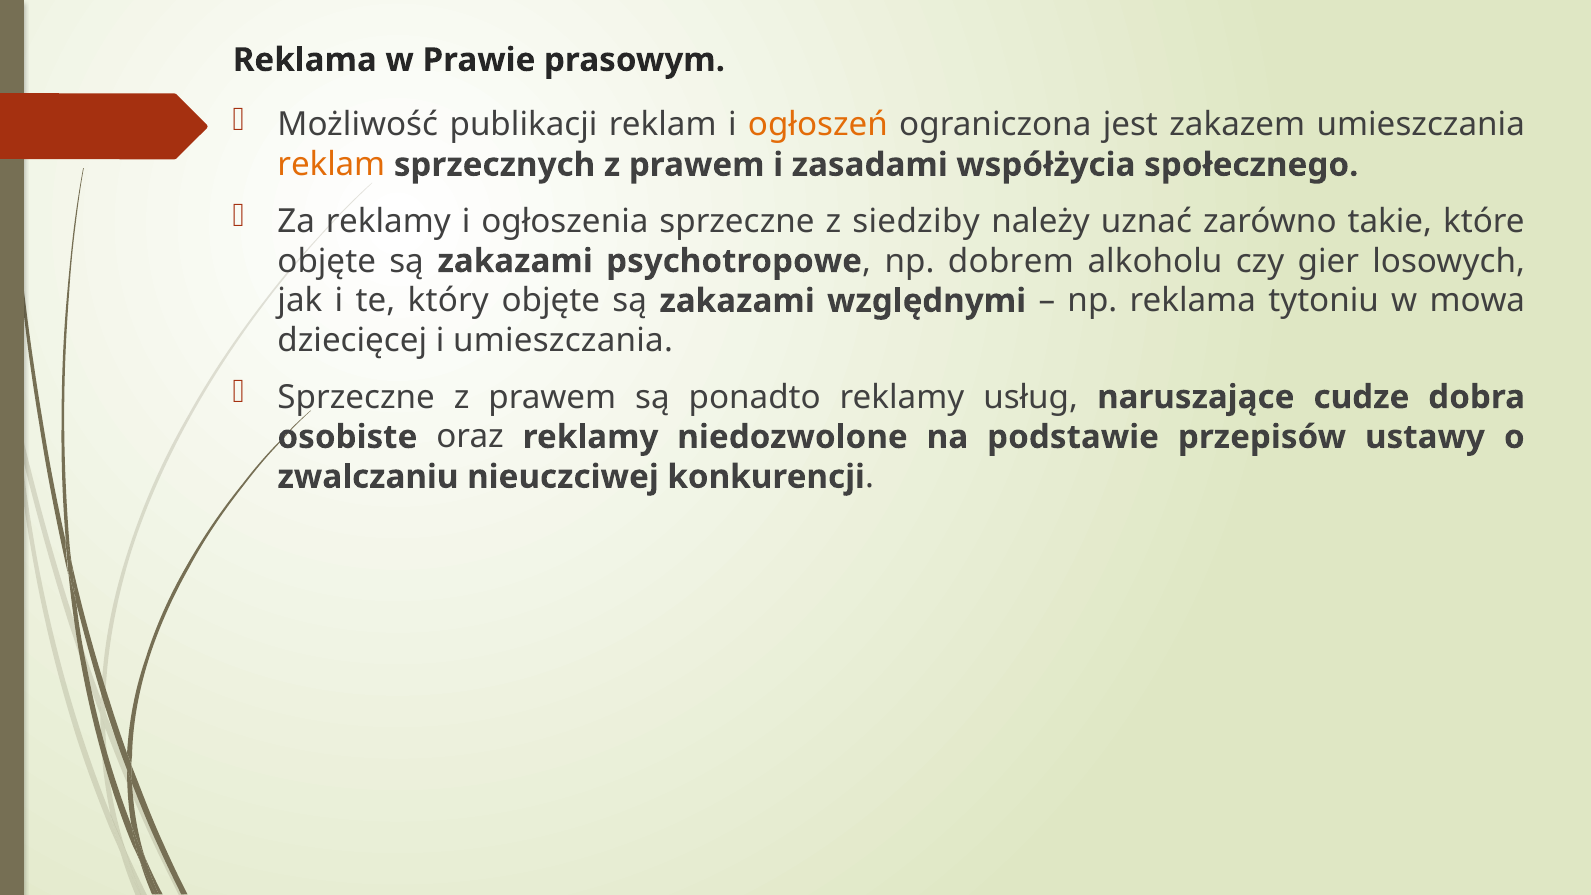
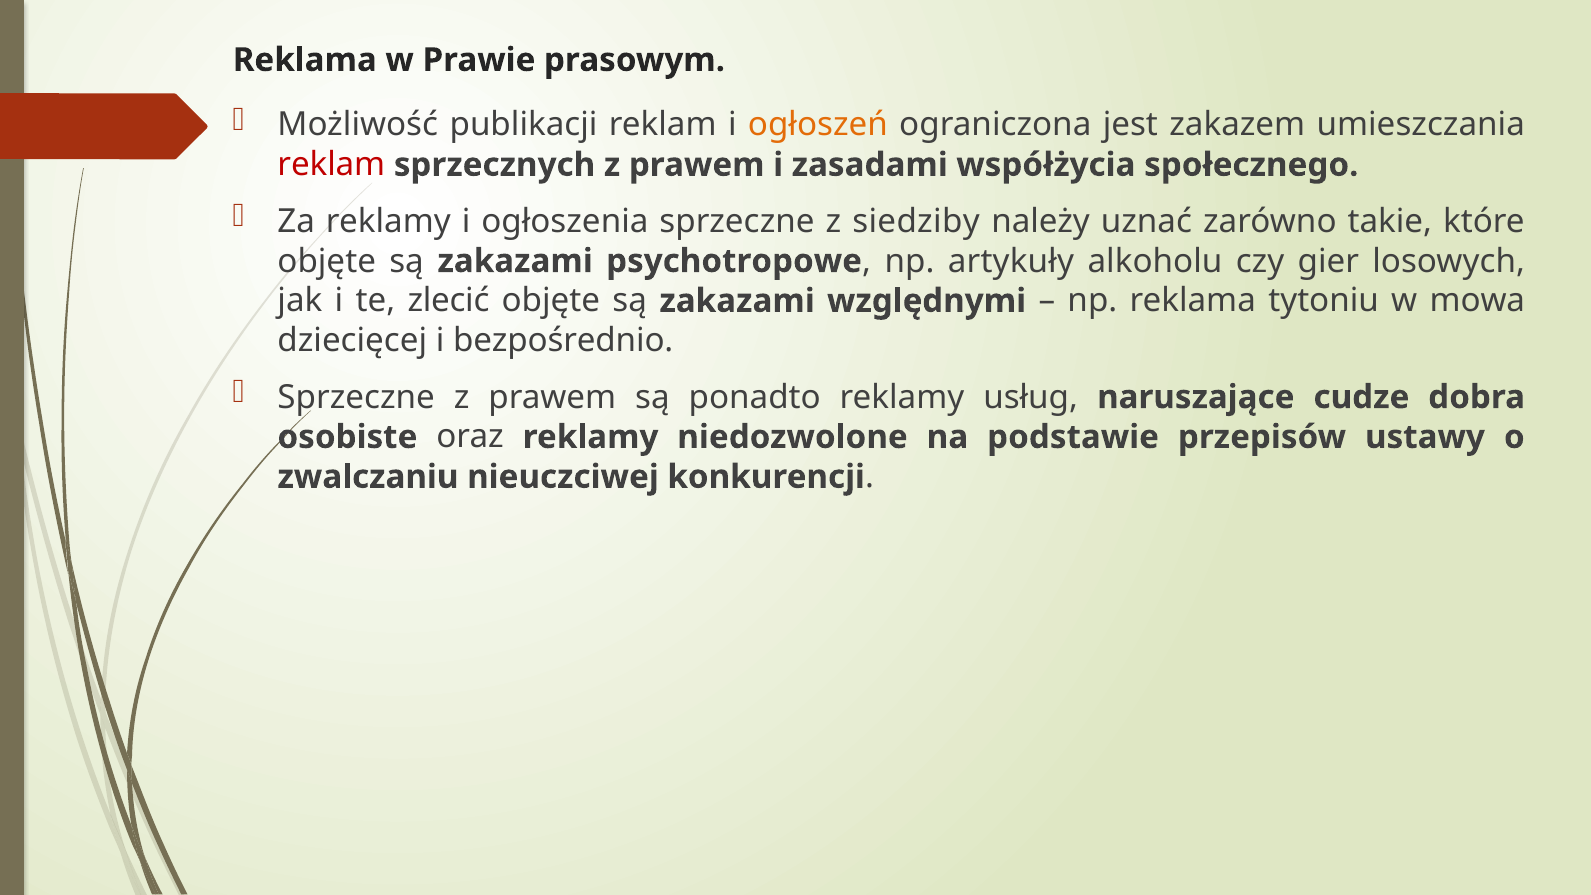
reklam colour: orange -> red (331, 165)
dobrem: dobrem -> artykuły (1011, 261)
który: który -> zlecić (449, 301)
i umieszczania: umieszczania -> bezpośrednio (563, 341)
